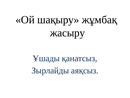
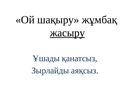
жасыру underline: none -> present (67, 33)
